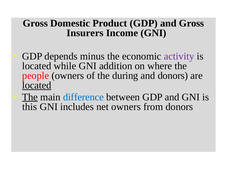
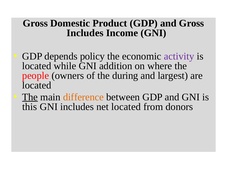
Insurers: Insurers -> Includes (85, 33)
minus: minus -> policy (92, 56)
and donors: donors -> largest (173, 76)
located underline: present -> none (37, 85)
difference colour: blue -> orange (83, 97)
net owners: owners -> located (126, 107)
